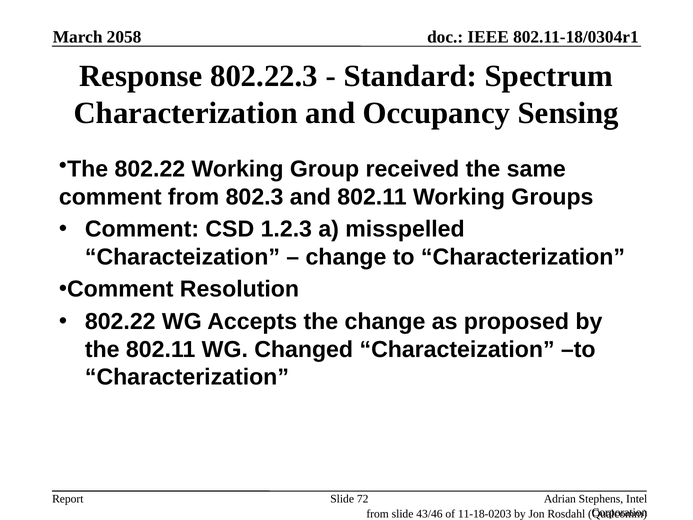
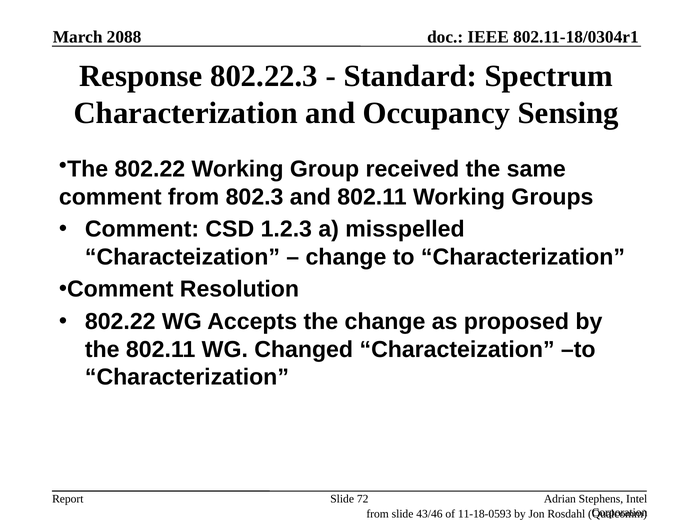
2058: 2058 -> 2088 (124, 37)
11-18-0203: 11-18-0203 -> 11-18-0593 (485, 514)
